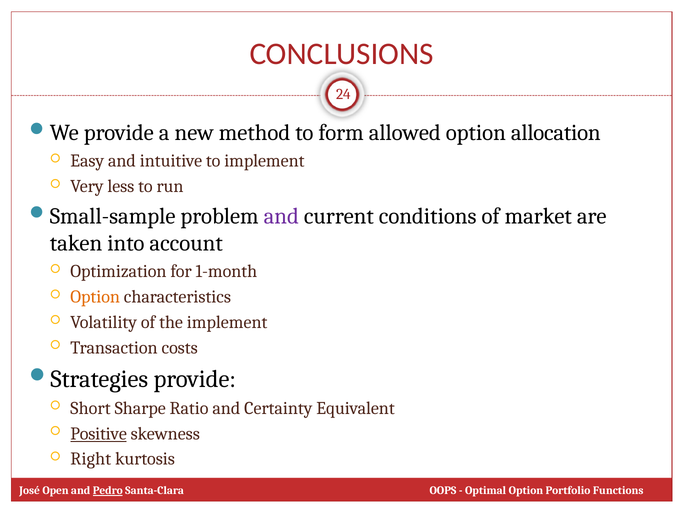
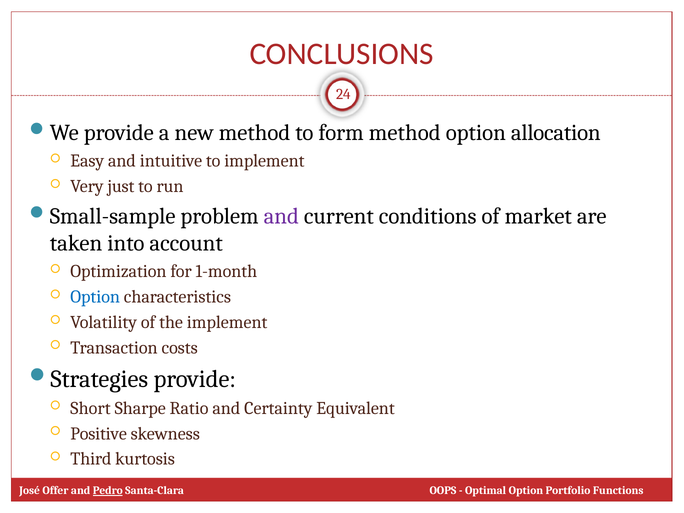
form allowed: allowed -> method (405, 133)
less: less -> just (121, 186)
Option colour: orange -> blue (95, 297)
Positive underline: present -> none (99, 434)
Right: Right -> Third (91, 459)
Open: Open -> Offer (55, 491)
